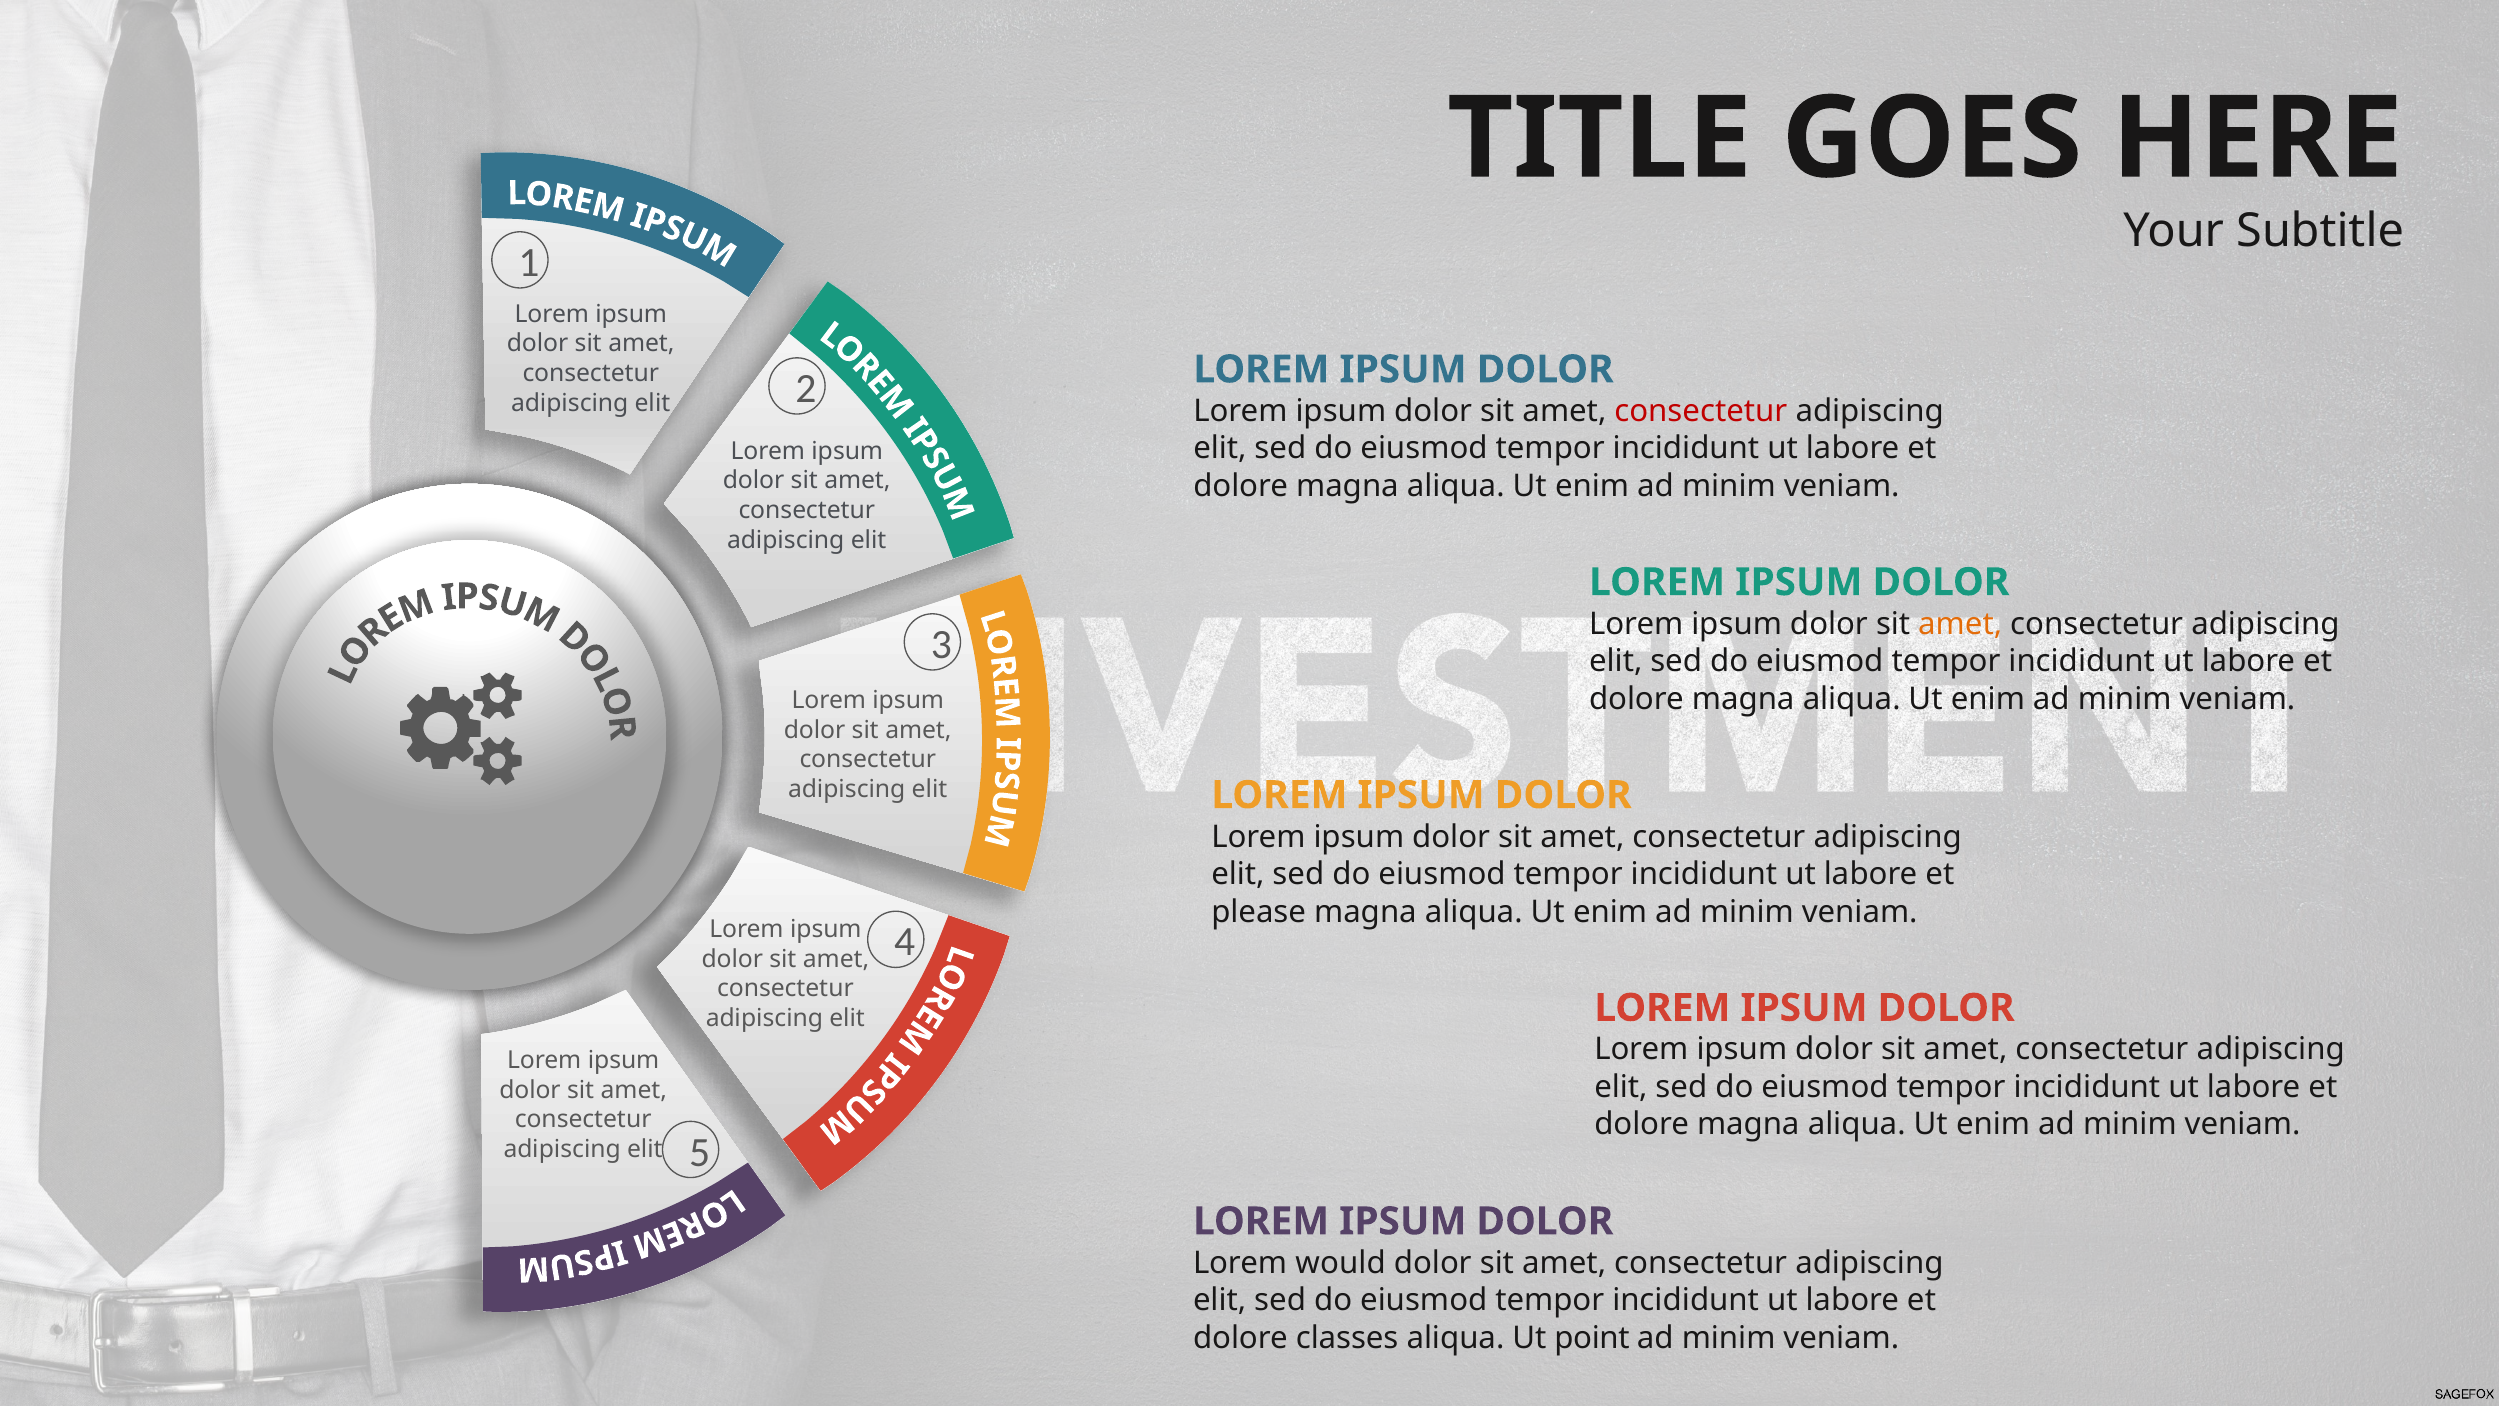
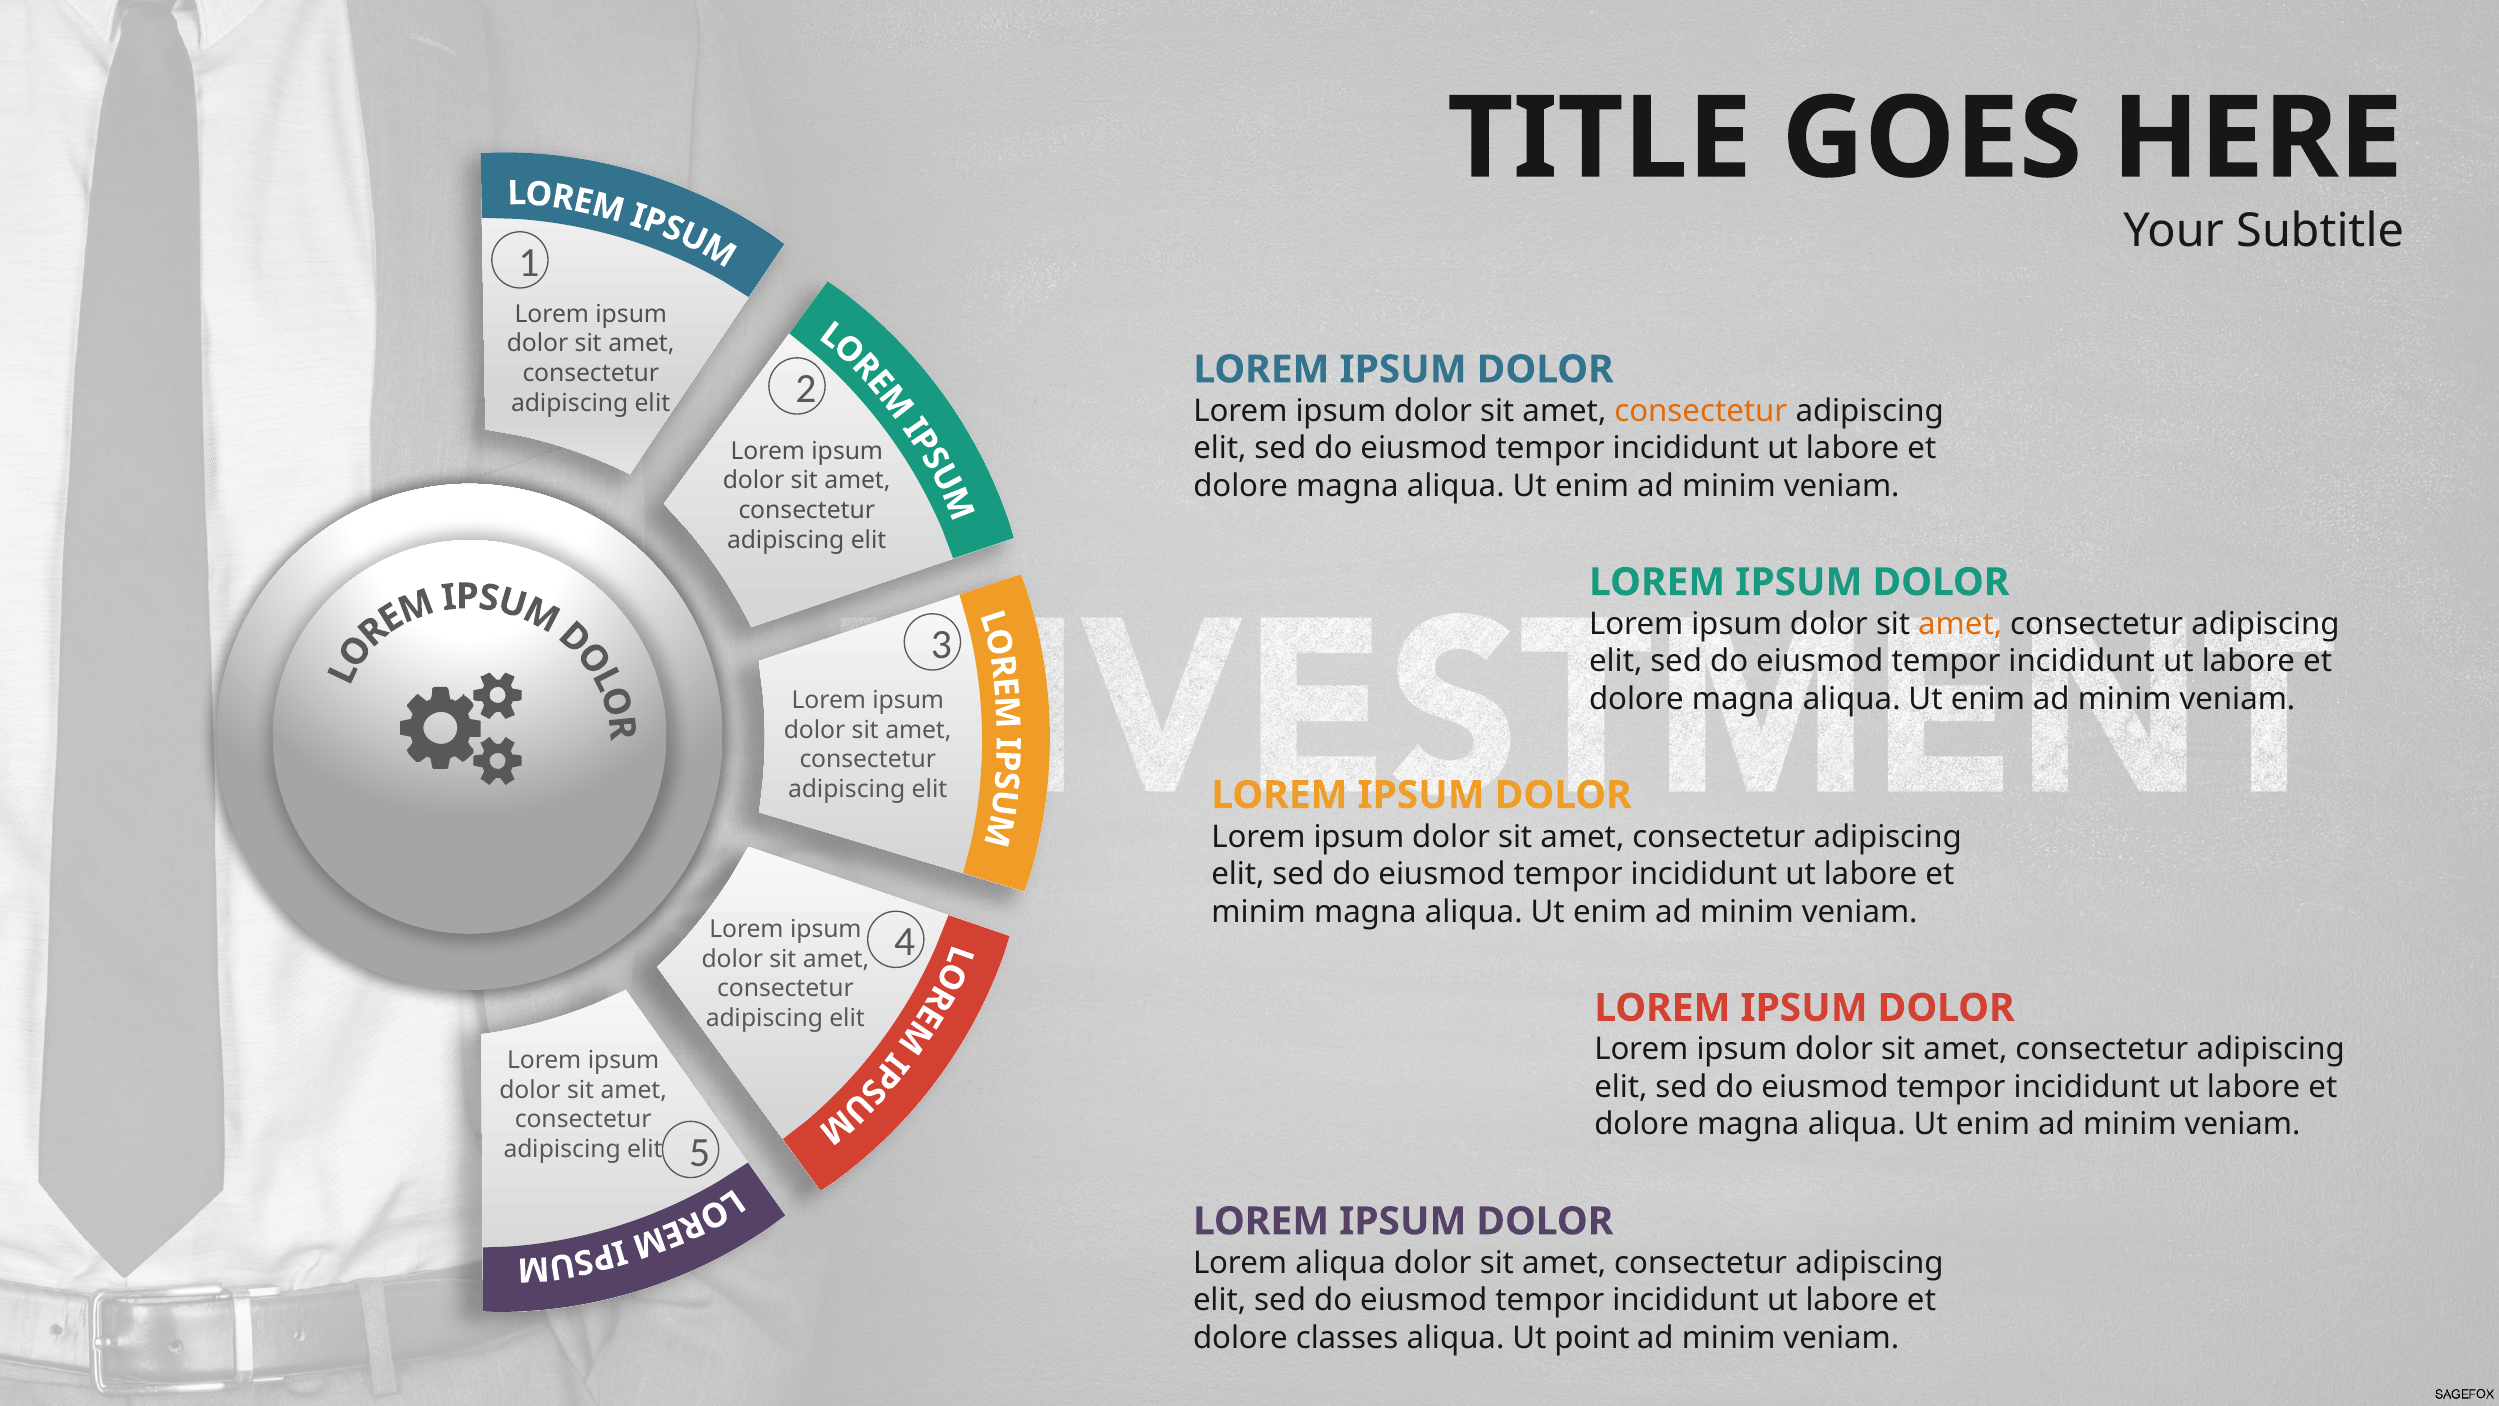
consectetur colour: red -> orange (1701, 411)
please: please -> minim (1259, 912)
Lorem would: would -> aliqua (1341, 1263)
